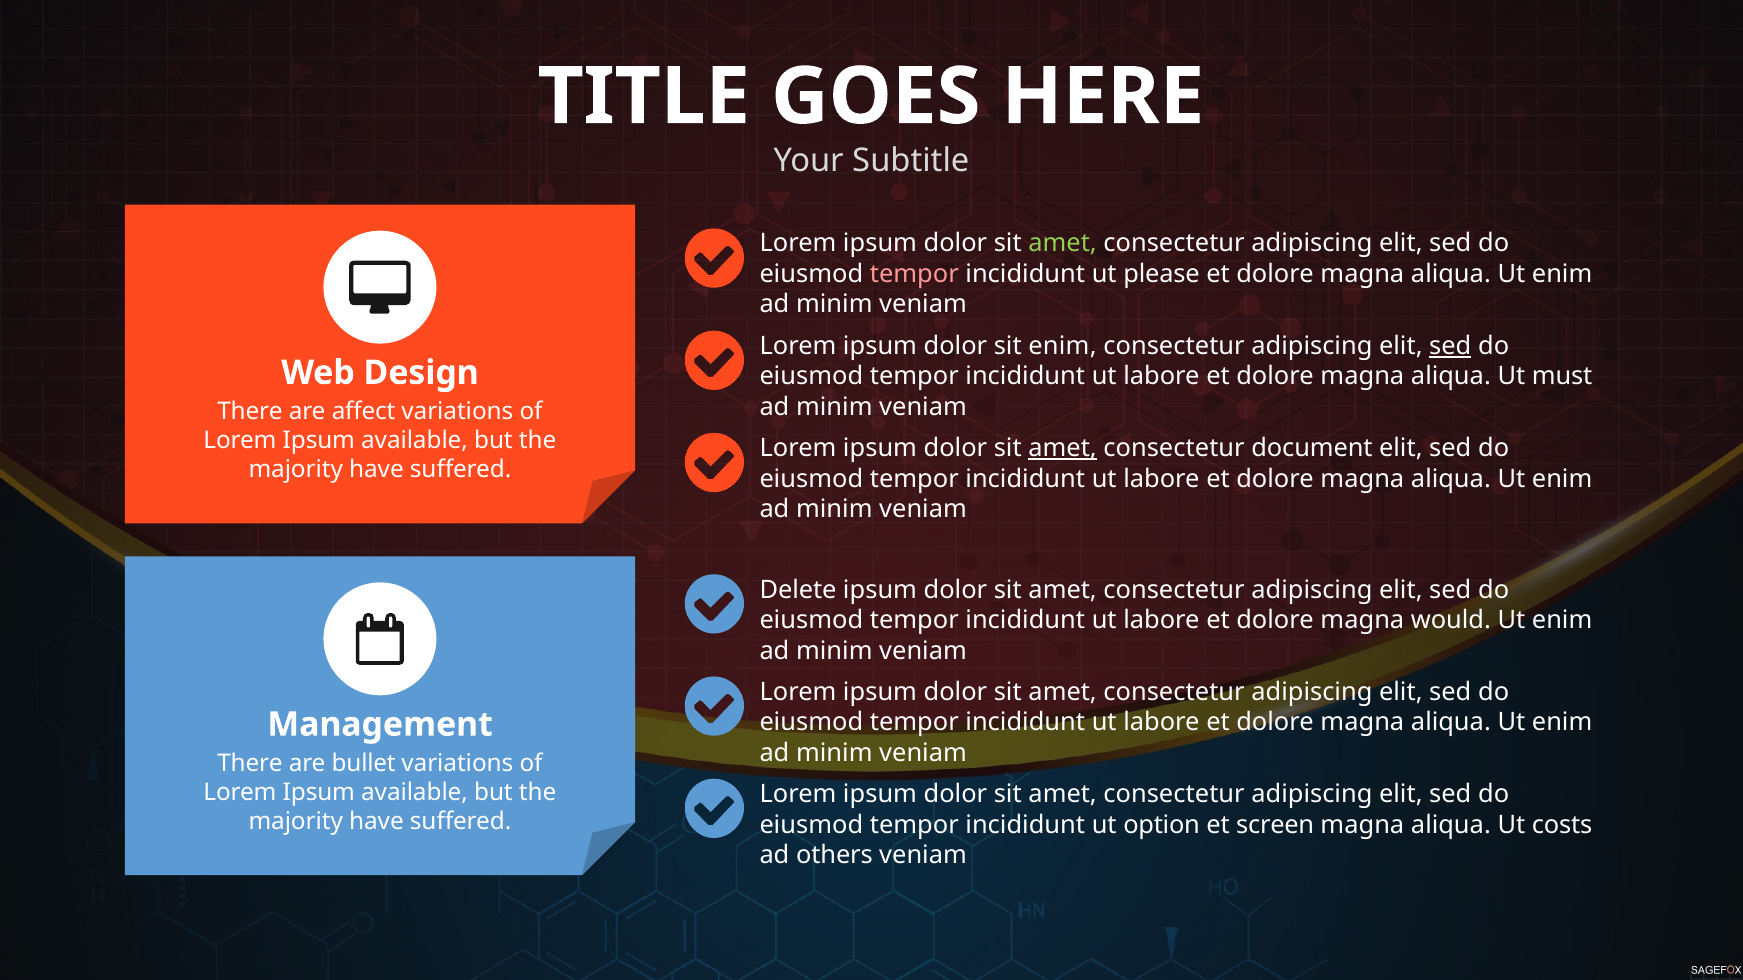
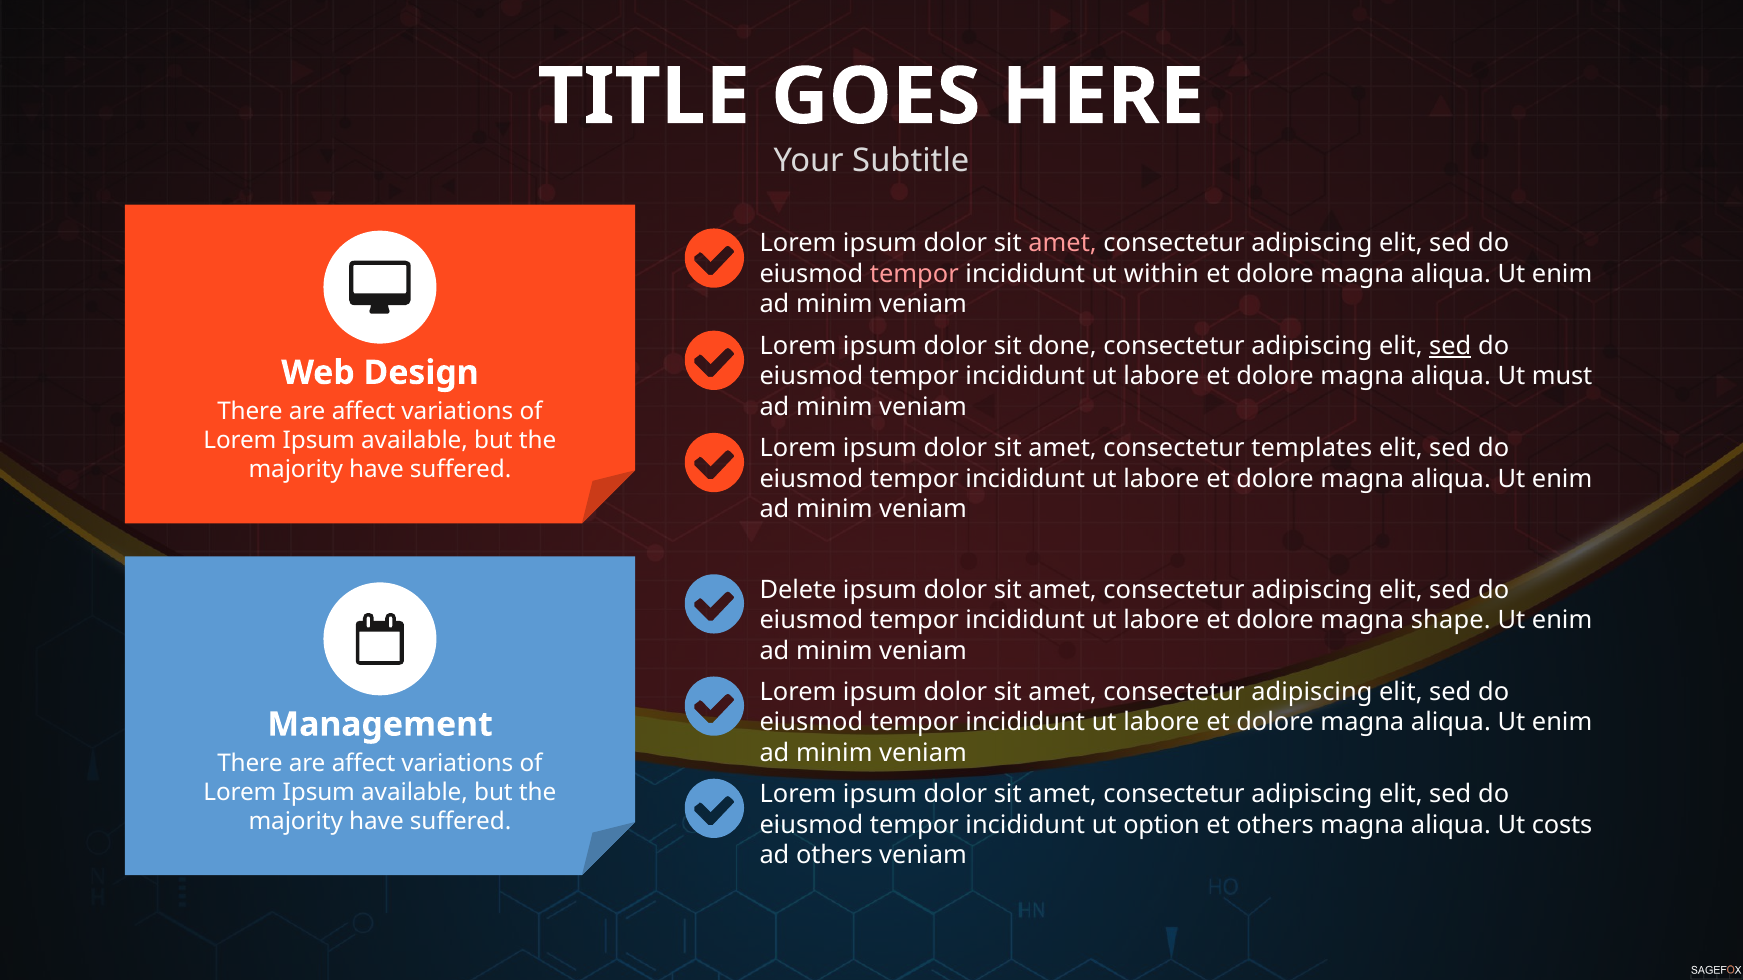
amet colour: light green -> pink (1063, 244)
please: please -> within (1161, 274)
sit enim: enim -> done (1063, 346)
amet underline: present -> none (1063, 448)
document: document -> templates (1312, 448)
would: would -> shape (1451, 620)
bullet: bullet -> affect (364, 764)
et screen: screen -> others (1275, 825)
